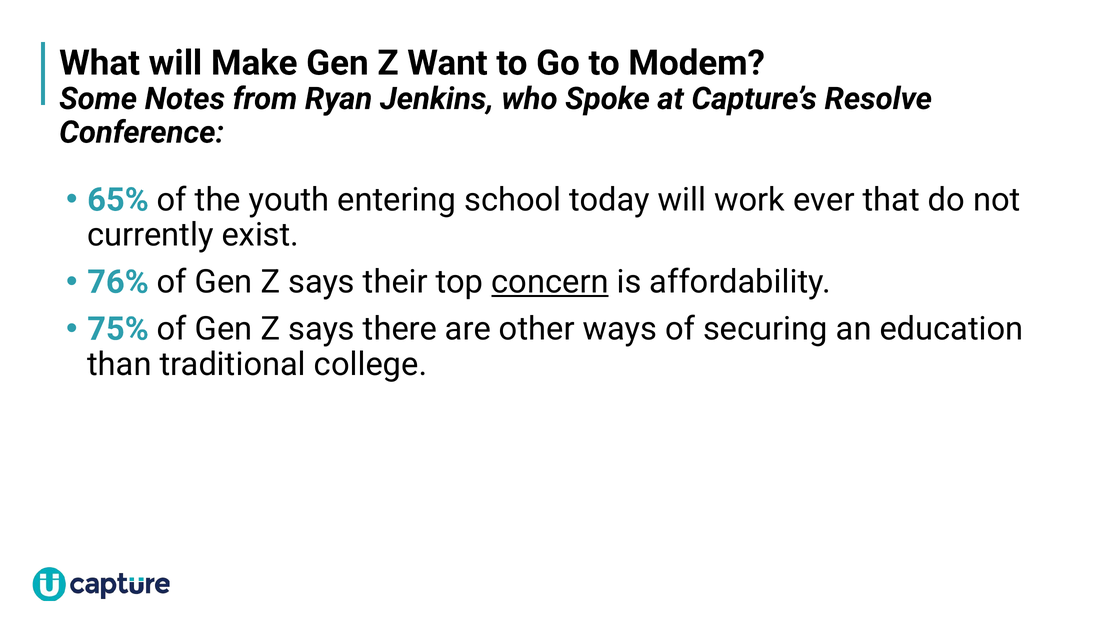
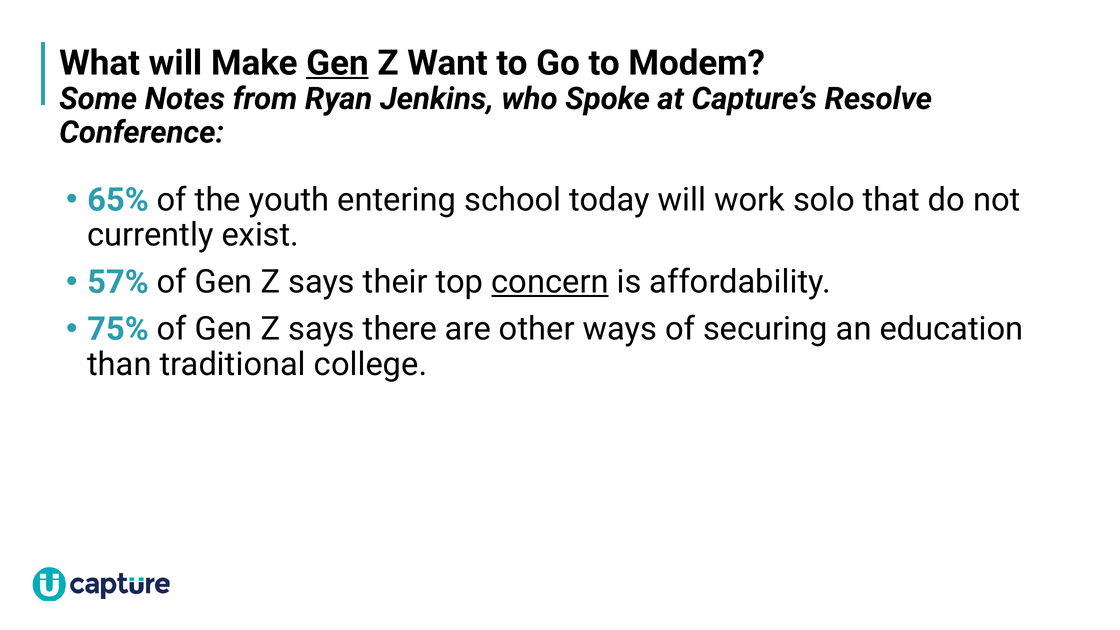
Gen underline: none -> present (337, 63)
ever: ever -> solo (824, 200)
76%: 76% -> 57% (118, 282)
